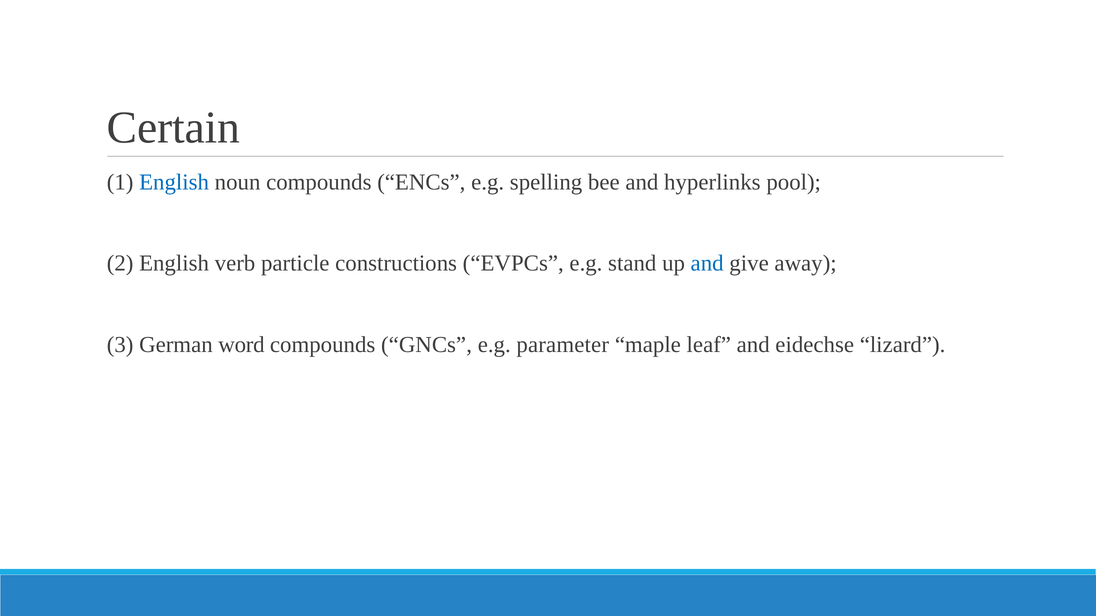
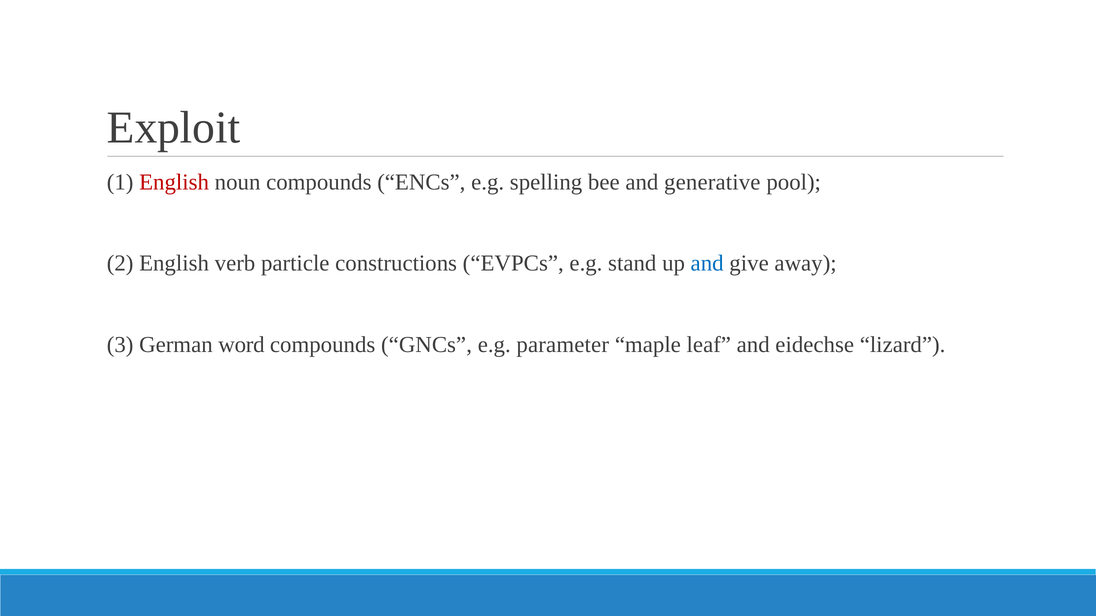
Certain: Certain -> Exploit (174, 128)
English colour: blue -> red (174, 182)
hyperlinks: hyperlinks -> generative (712, 182)
